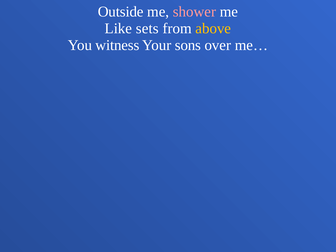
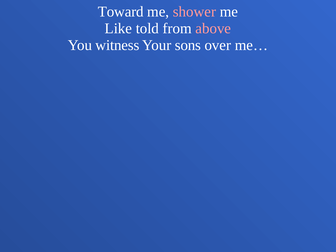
Outside: Outside -> Toward (121, 12)
sets: sets -> told (147, 28)
above colour: yellow -> pink (213, 28)
